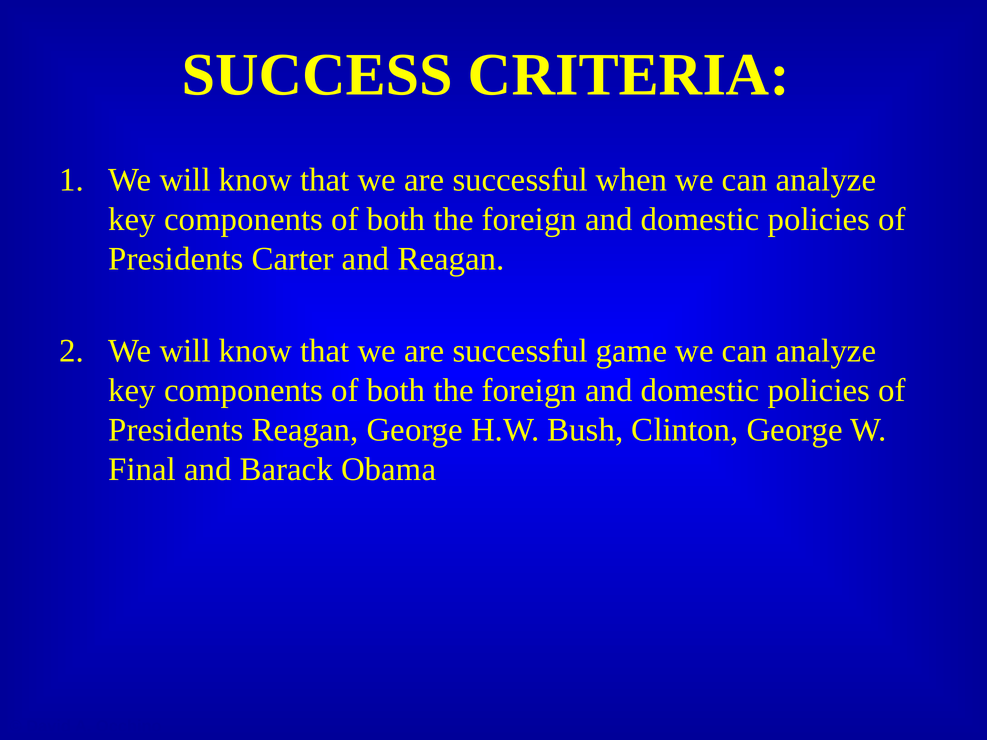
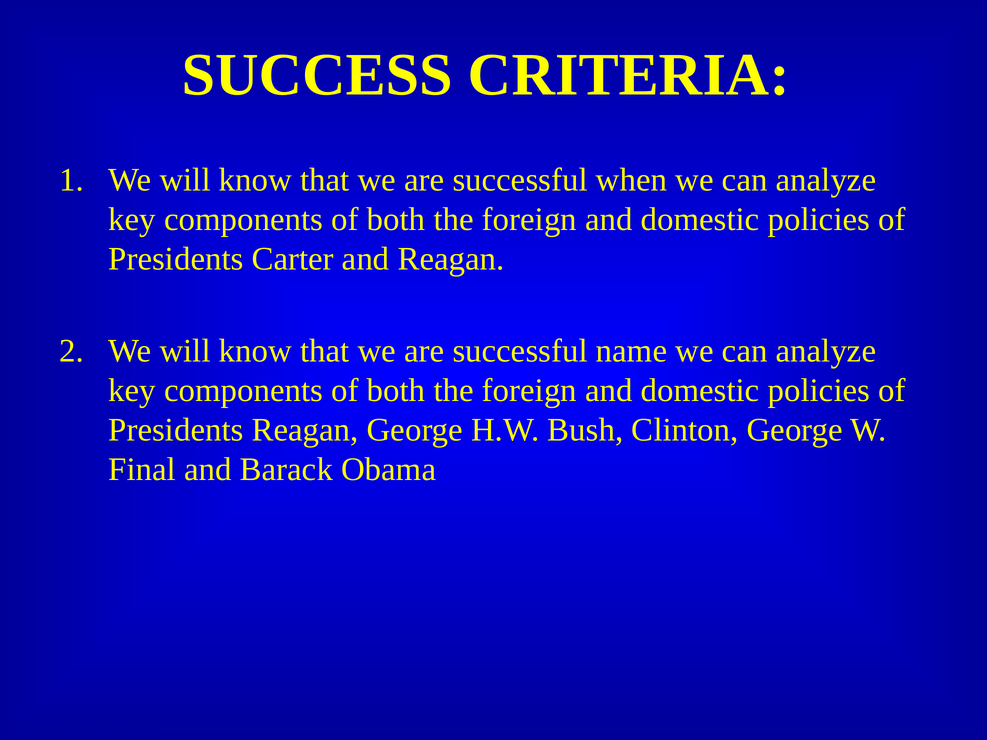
game: game -> name (632, 351)
